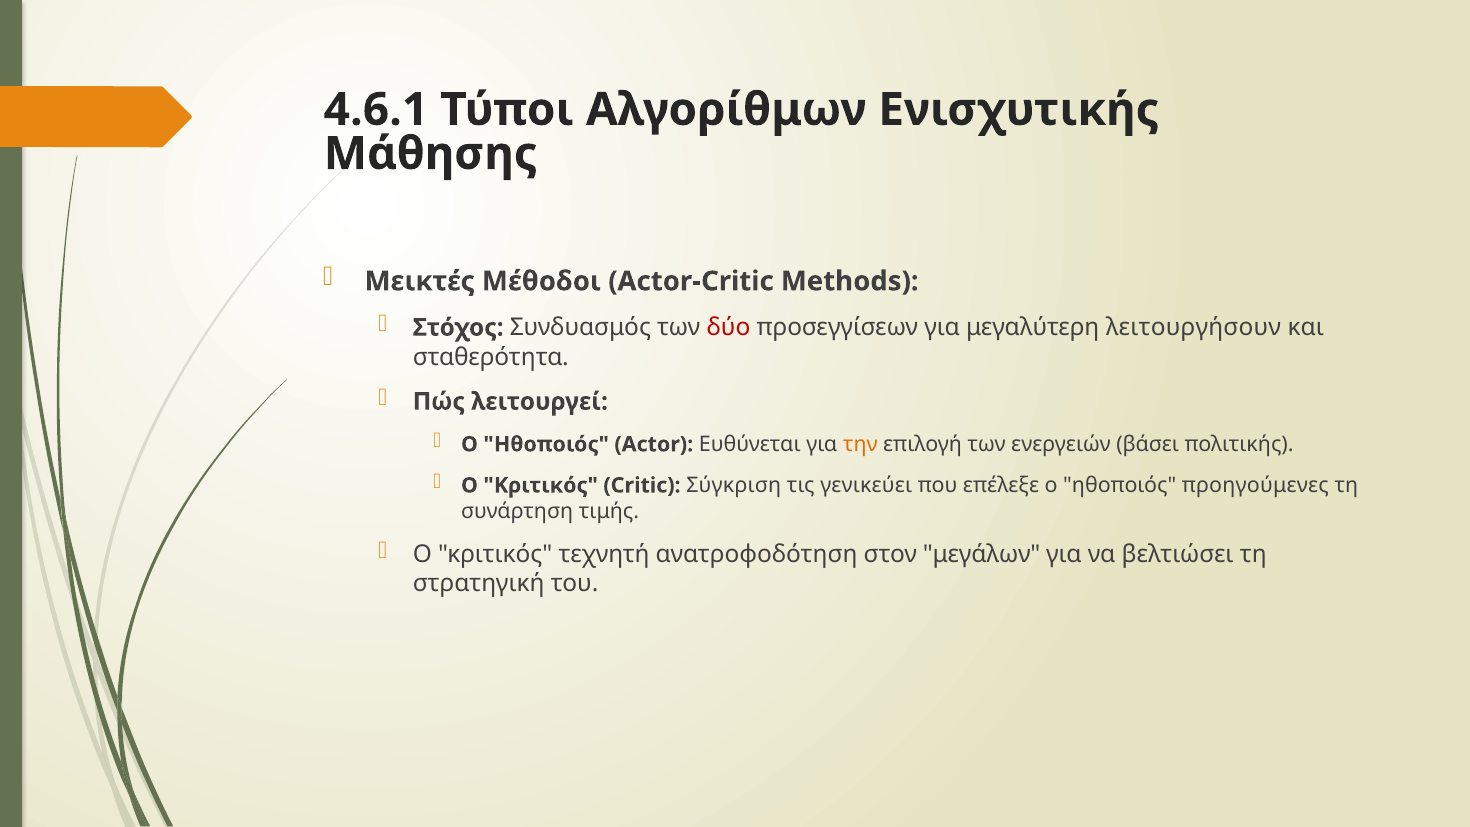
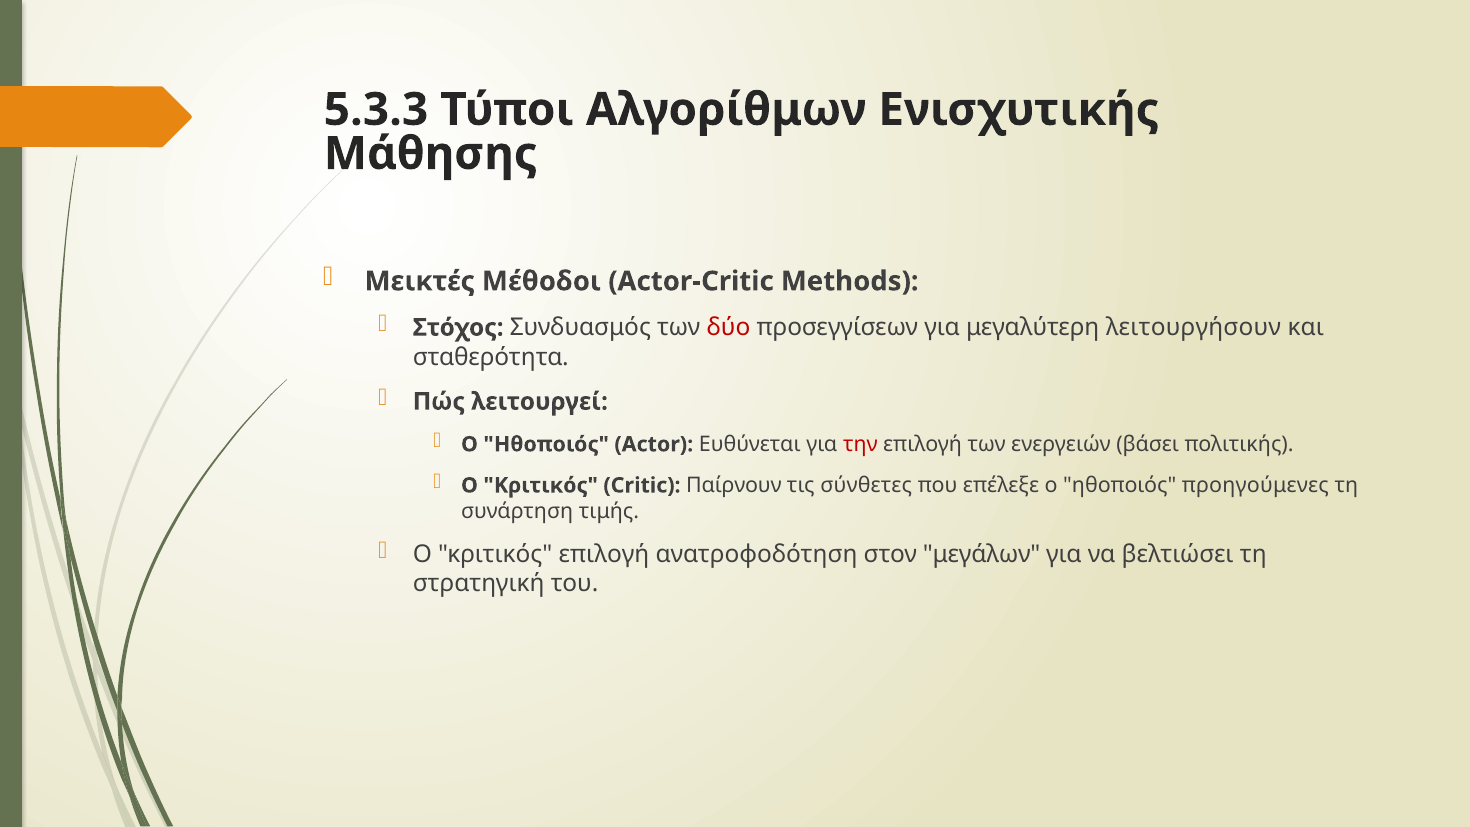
4.6.1: 4.6.1 -> 5.3.3 (376, 110)
την colour: orange -> red (860, 444)
Σύγκριση: Σύγκριση -> Παίρνουν (734, 485)
γενικεύει: γενικεύει -> σύνθετες (866, 485)
κριτικός τεχνητή: τεχνητή -> επιλογή (604, 554)
